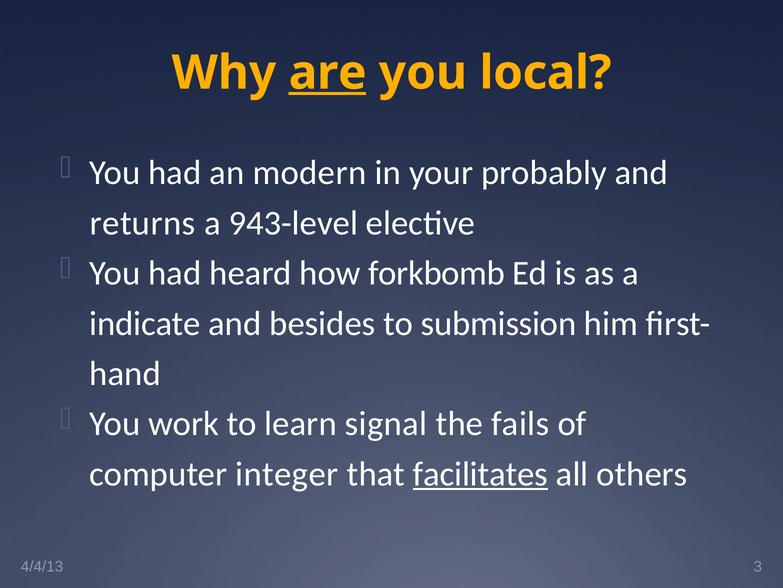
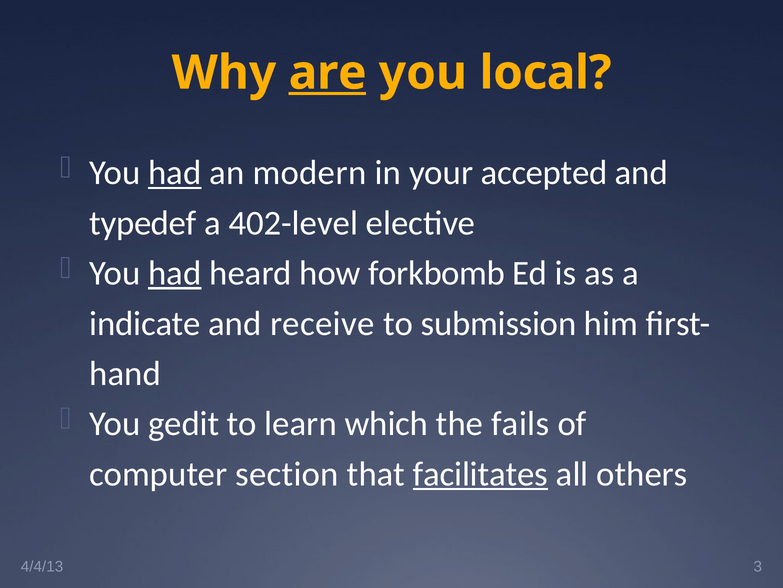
had underline: none -> present (175, 173)
probably: probably -> accepted (544, 173)
returns: returns -> typedef (143, 223)
943-level: 943-level -> 402-level (293, 223)
had underline: none -> present (175, 273)
besides: besides -> receive (322, 323)
work: work -> gedit (184, 423)
signal: signal -> which (386, 423)
integer: integer -> section (287, 474)
